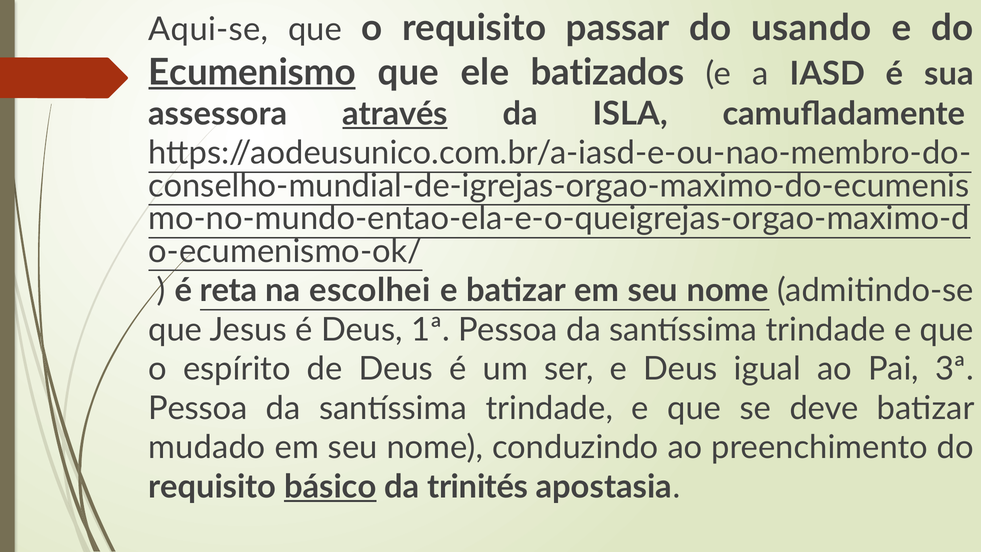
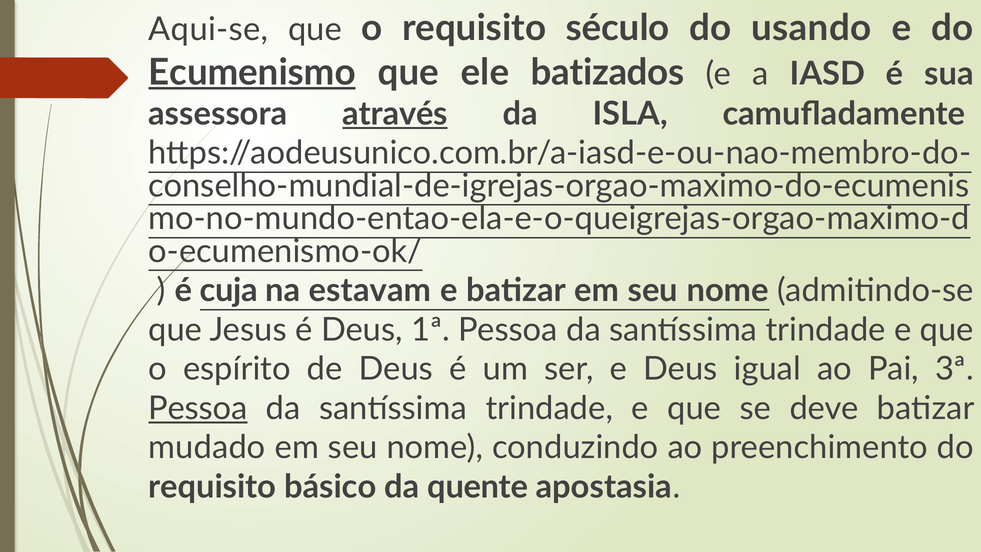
passar: passar -> século (618, 28)
reta: reta -> cuja (229, 291)
escolhei: escolhei -> estavam (370, 291)
Pessoa underline: none -> present (198, 408)
básico underline: present -> none (330, 487)
trinités: trinités -> quente (478, 487)
